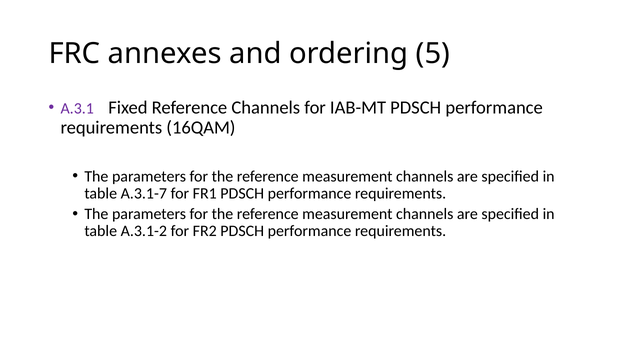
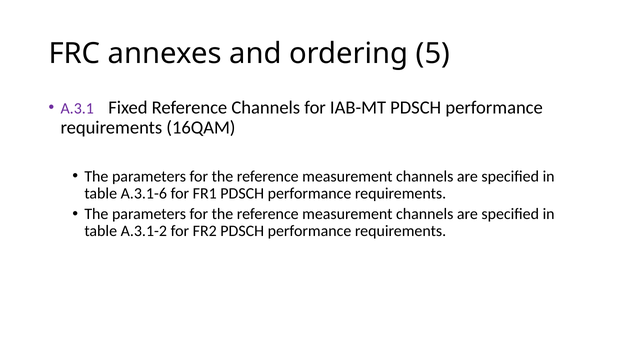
A.3.1-7: A.3.1-7 -> A.3.1-6 (144, 194)
